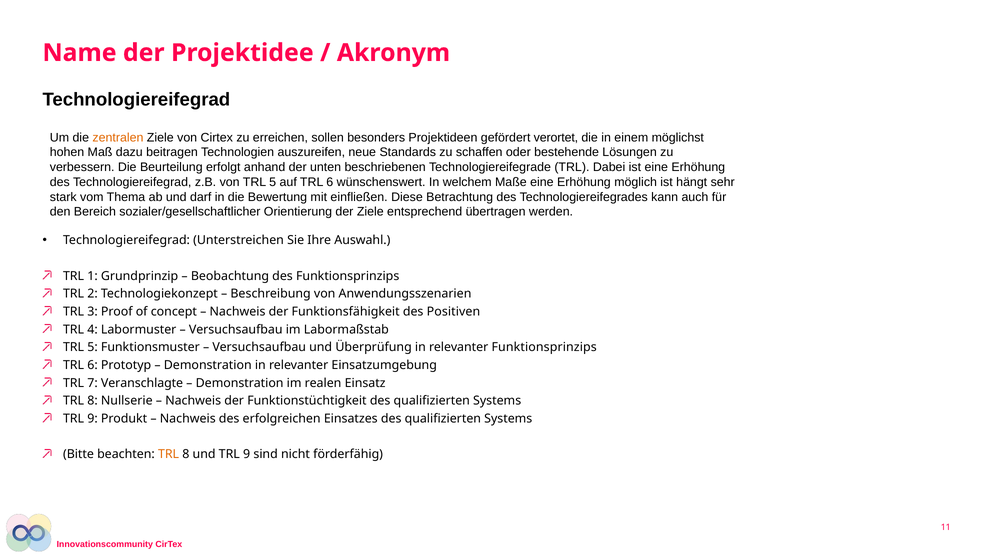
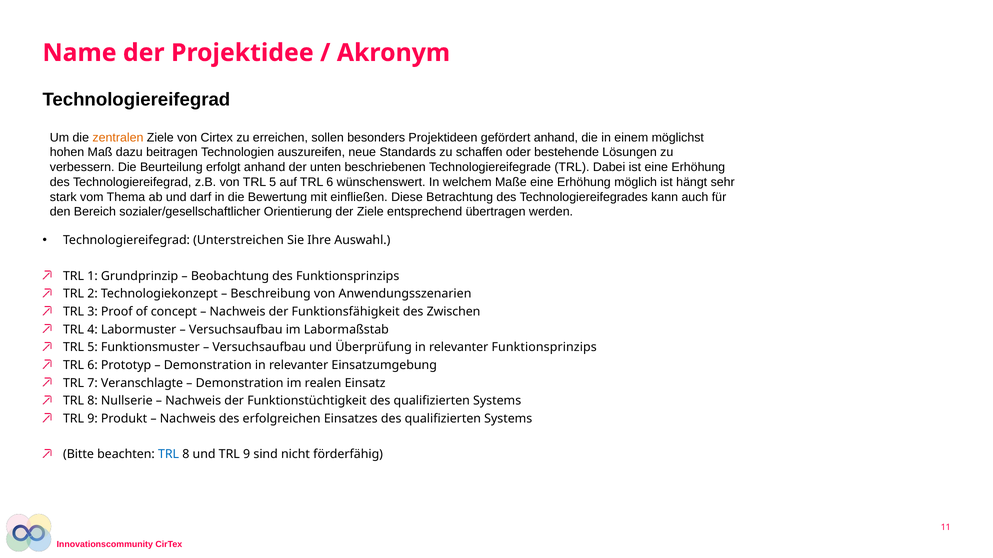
gefördert verortet: verortet -> anhand (556, 138)
Positiven: Positiven -> Zwischen (454, 312)
TRL colour: orange -> blue (169, 455)
